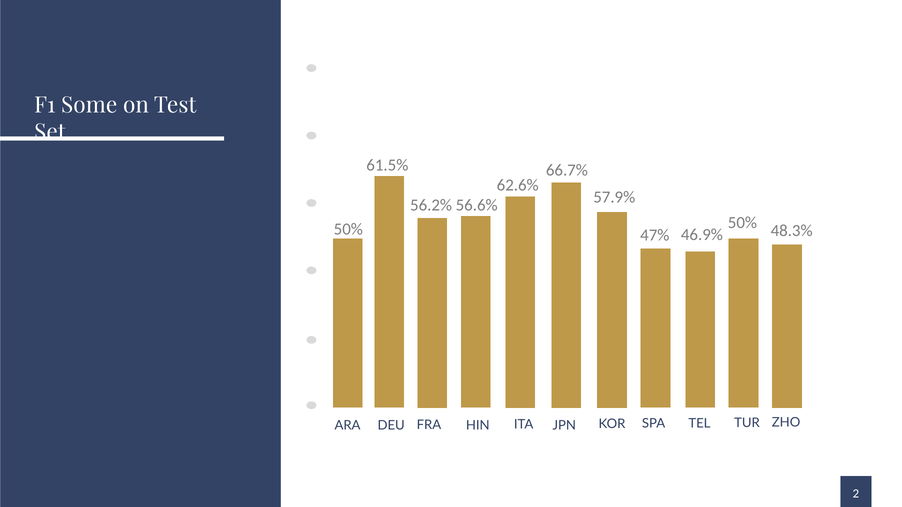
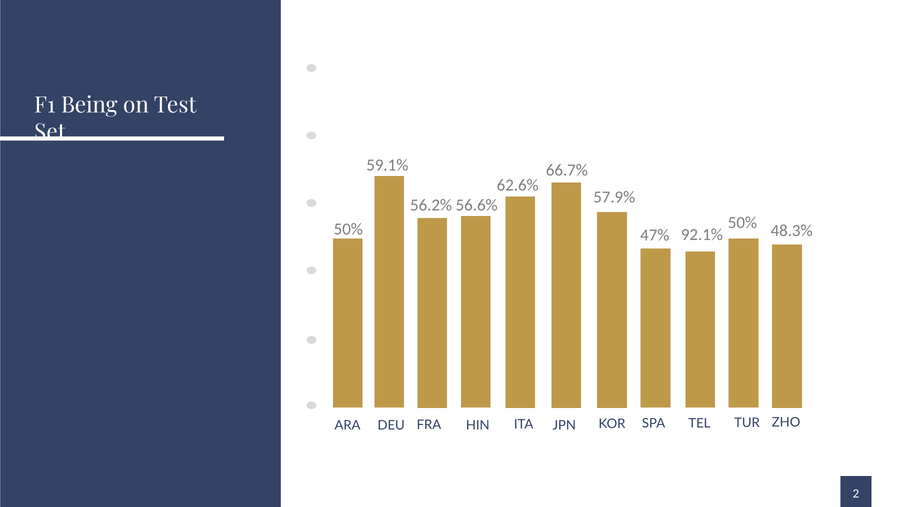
Some: Some -> Being (89, 105)
61.5%: 61.5% -> 59.1% (387, 165)
46.9%: 46.9% -> 92.1% (702, 235)
